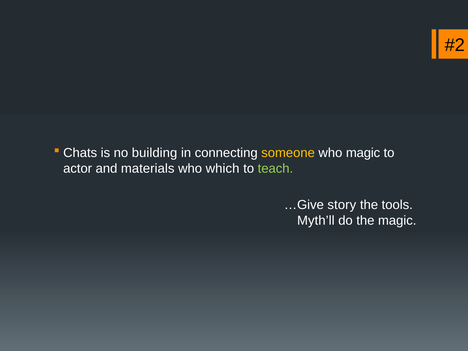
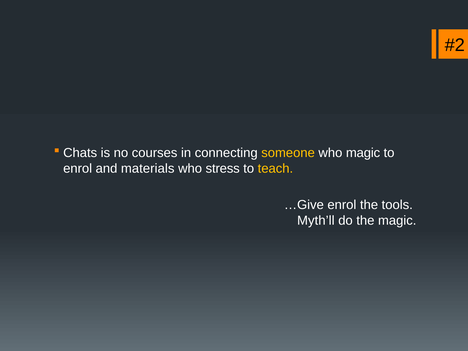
building: building -> courses (155, 153)
actor: actor -> enrol (78, 168)
which: which -> stress (223, 168)
teach colour: light green -> yellow (275, 168)
…Give story: story -> enrol (342, 205)
